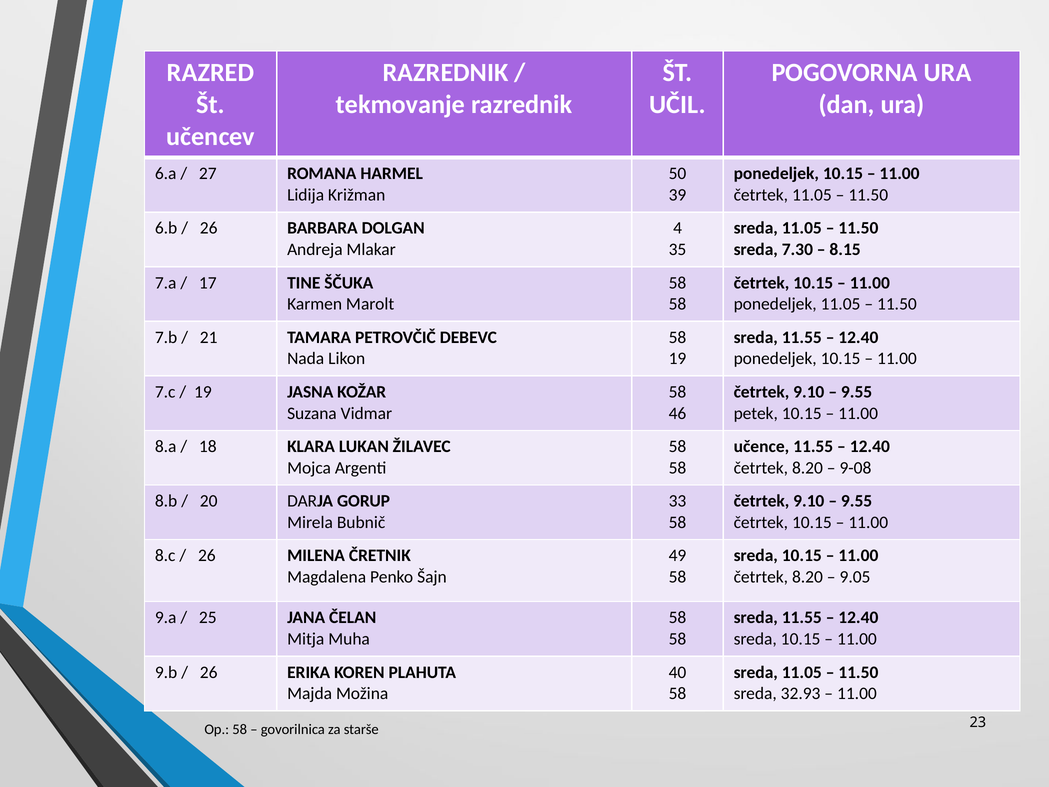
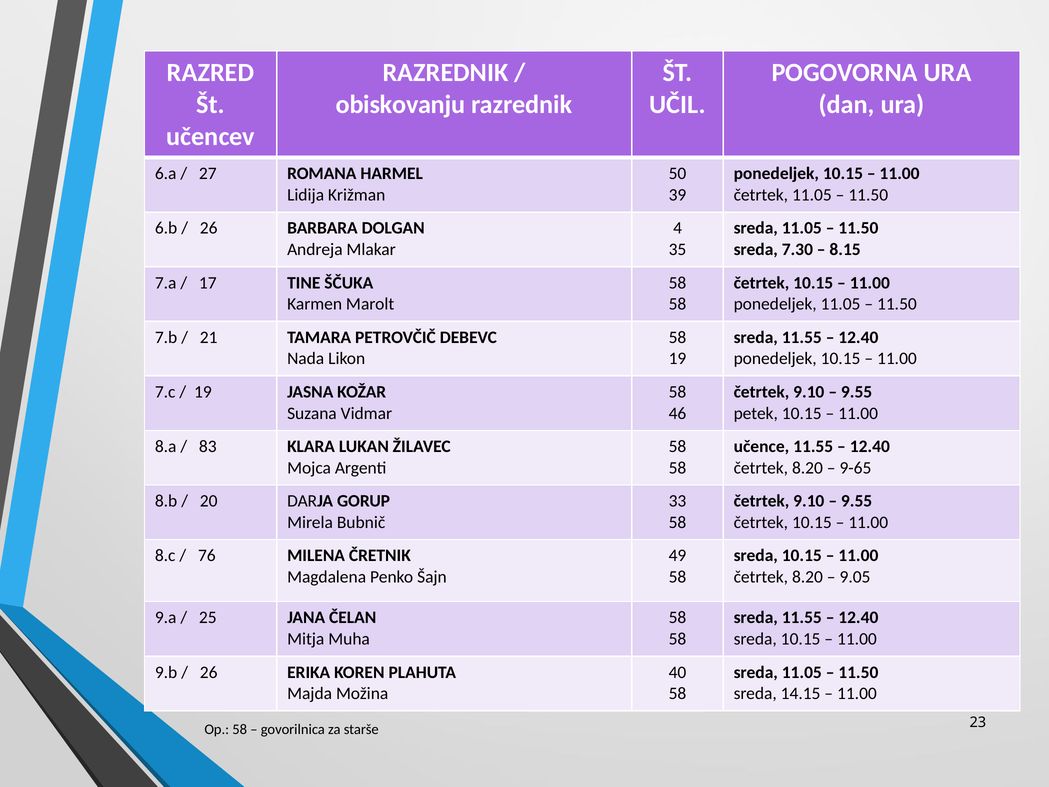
tekmovanje: tekmovanje -> obiskovanju (401, 105)
18: 18 -> 83 (208, 446)
9-08: 9-08 -> 9-65 (855, 468)
26: 26 -> 76 (207, 555)
32.93: 32.93 -> 14.15 (801, 693)
